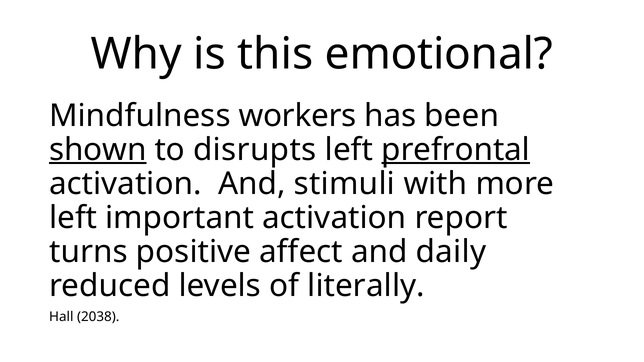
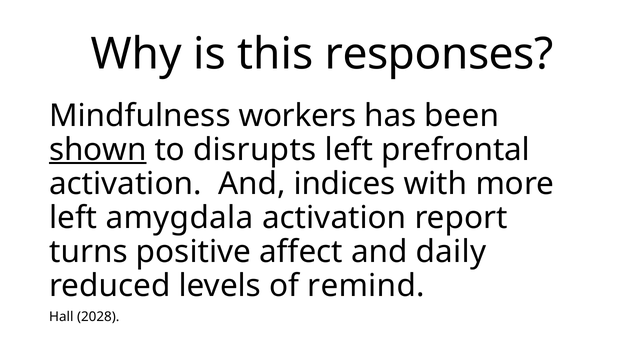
emotional: emotional -> responses (439, 54)
prefrontal underline: present -> none (456, 150)
stimuli: stimuli -> indices (345, 184)
important: important -> amygdala (180, 218)
literally: literally -> remind (366, 286)
2038: 2038 -> 2028 (98, 317)
